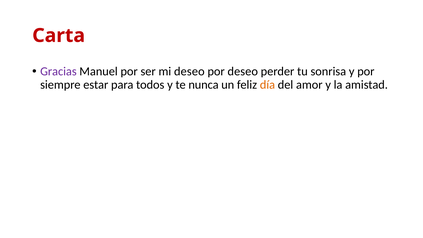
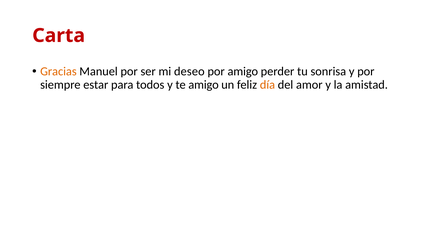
Gracias colour: purple -> orange (58, 72)
por deseo: deseo -> amigo (243, 72)
te nunca: nunca -> amigo (204, 85)
